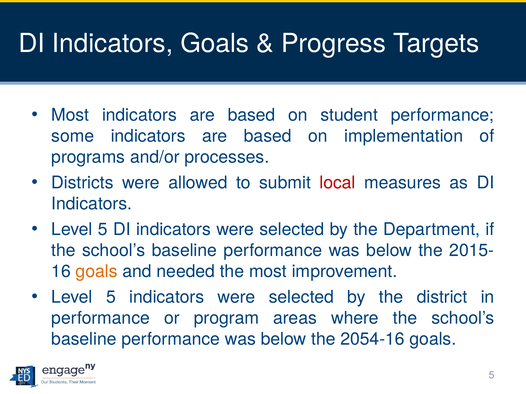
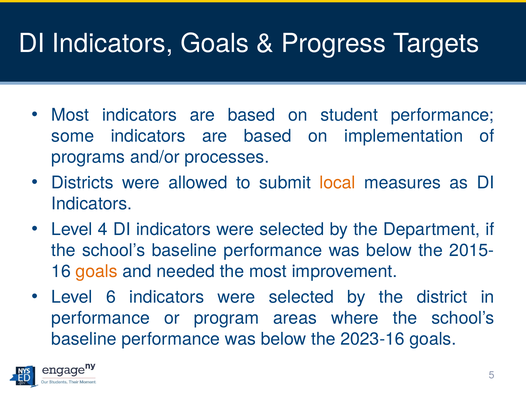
local colour: red -> orange (338, 183)
5: 5 -> 4 (103, 230)
5: 5 -> 6 (111, 298)
2054-16: 2054-16 -> 2023-16 (373, 340)
